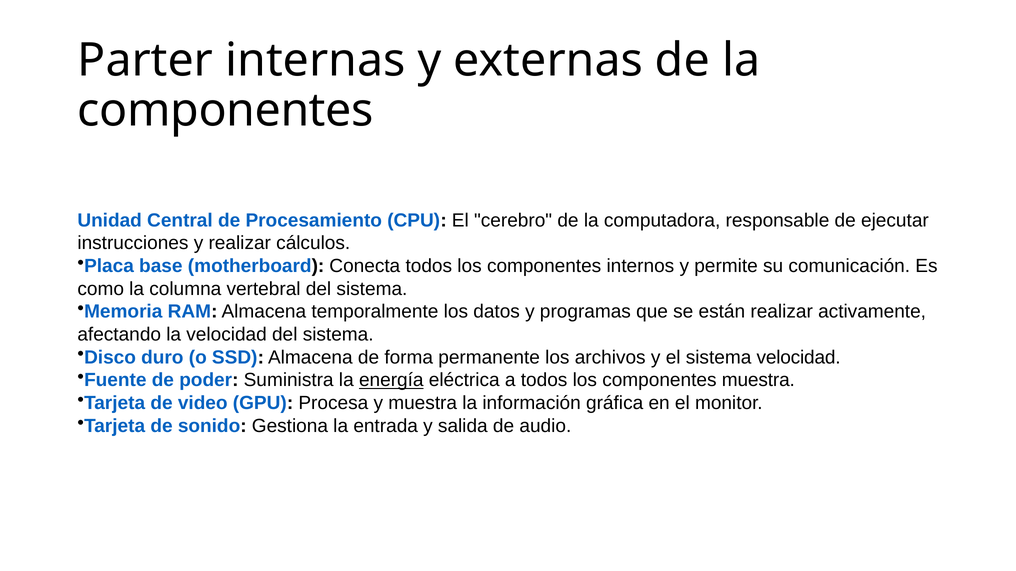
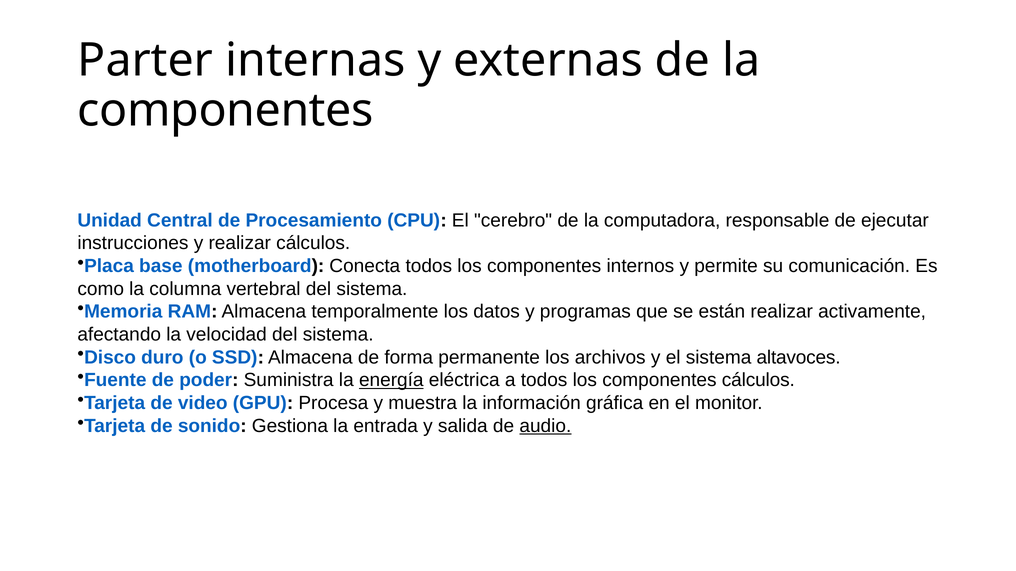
sistema velocidad: velocidad -> altavoces (799, 358)
componentes muestra: muestra -> cálculos (758, 380)
audio underline: none -> present (545, 426)
